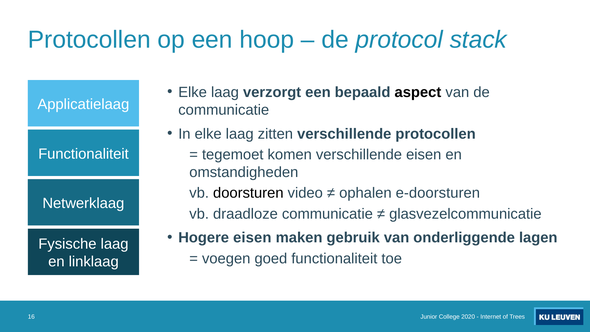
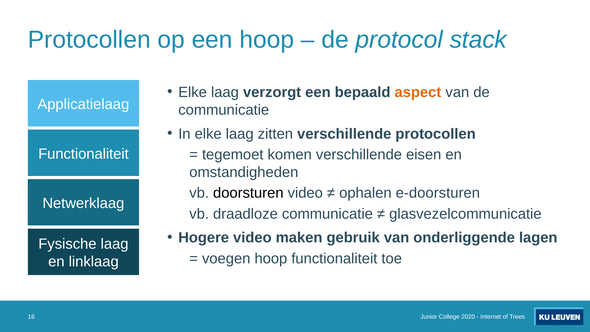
aspect colour: black -> orange (418, 92)
Hogere eisen: eisen -> video (252, 238)
voegen goed: goed -> hoop (271, 258)
